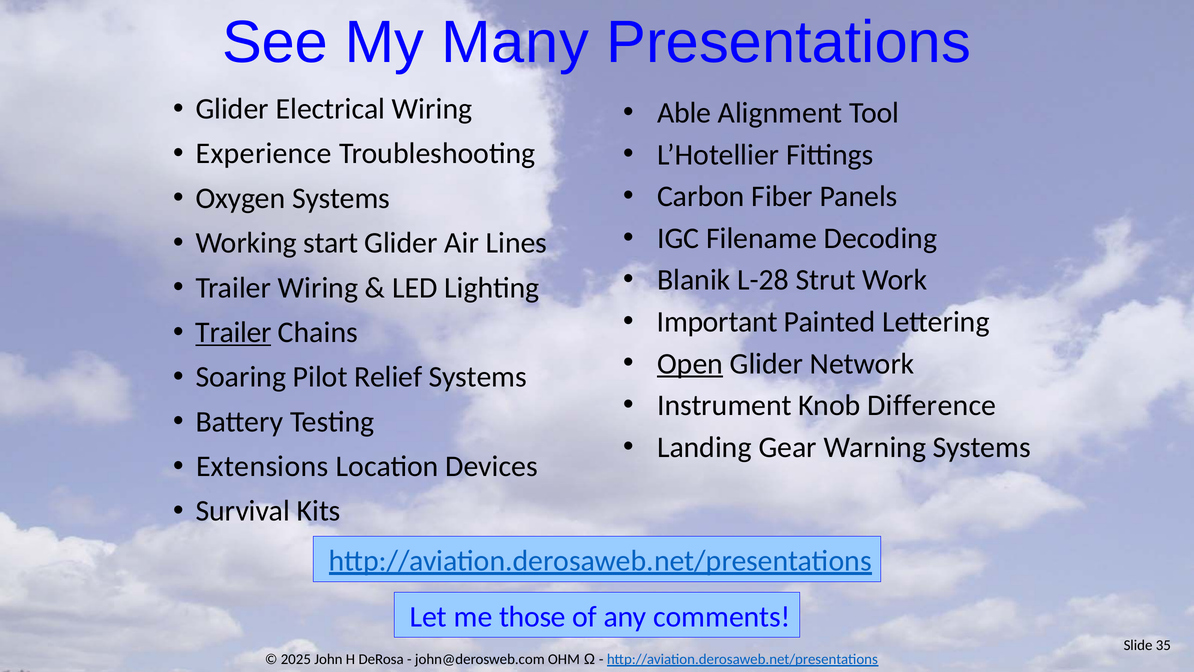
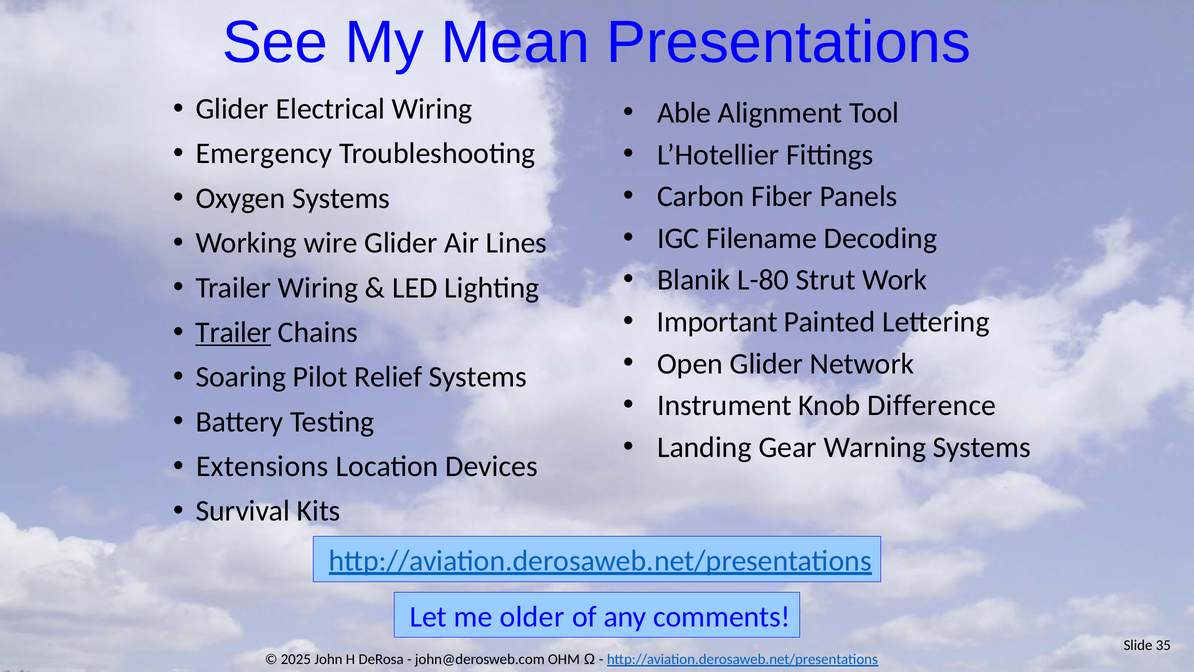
Many: Many -> Mean (515, 43)
Experience: Experience -> Emergency (264, 153)
start: start -> wire (331, 243)
L-28: L-28 -> L-80 (763, 280)
Open underline: present -> none (690, 364)
those: those -> older (532, 616)
